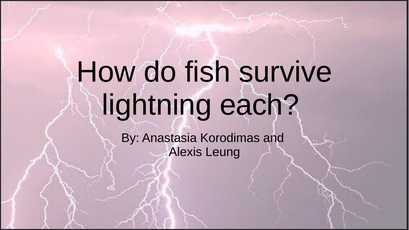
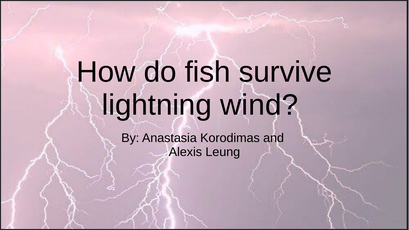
each: each -> wind (259, 105)
